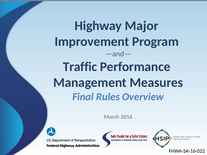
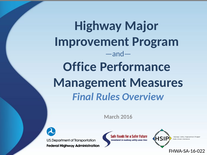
Traffic: Traffic -> Office (80, 67)
